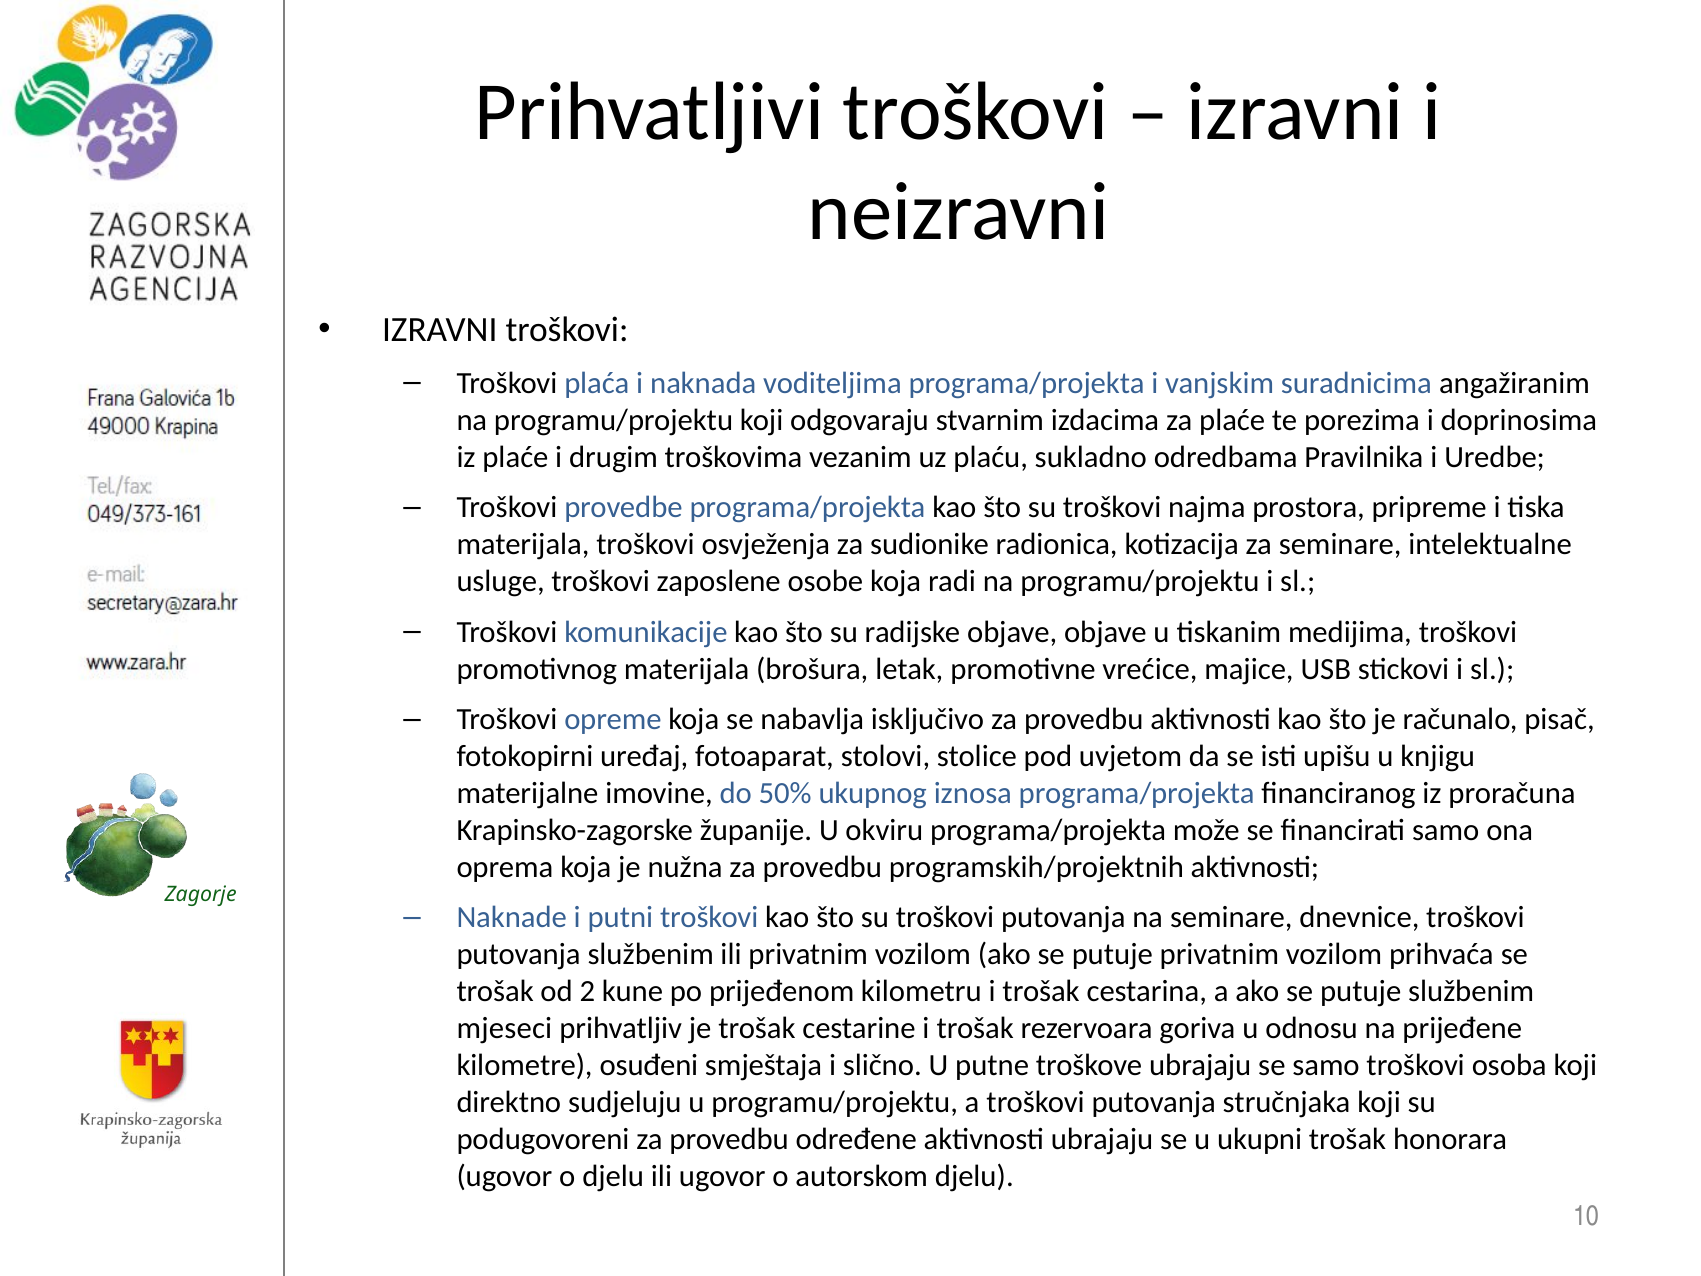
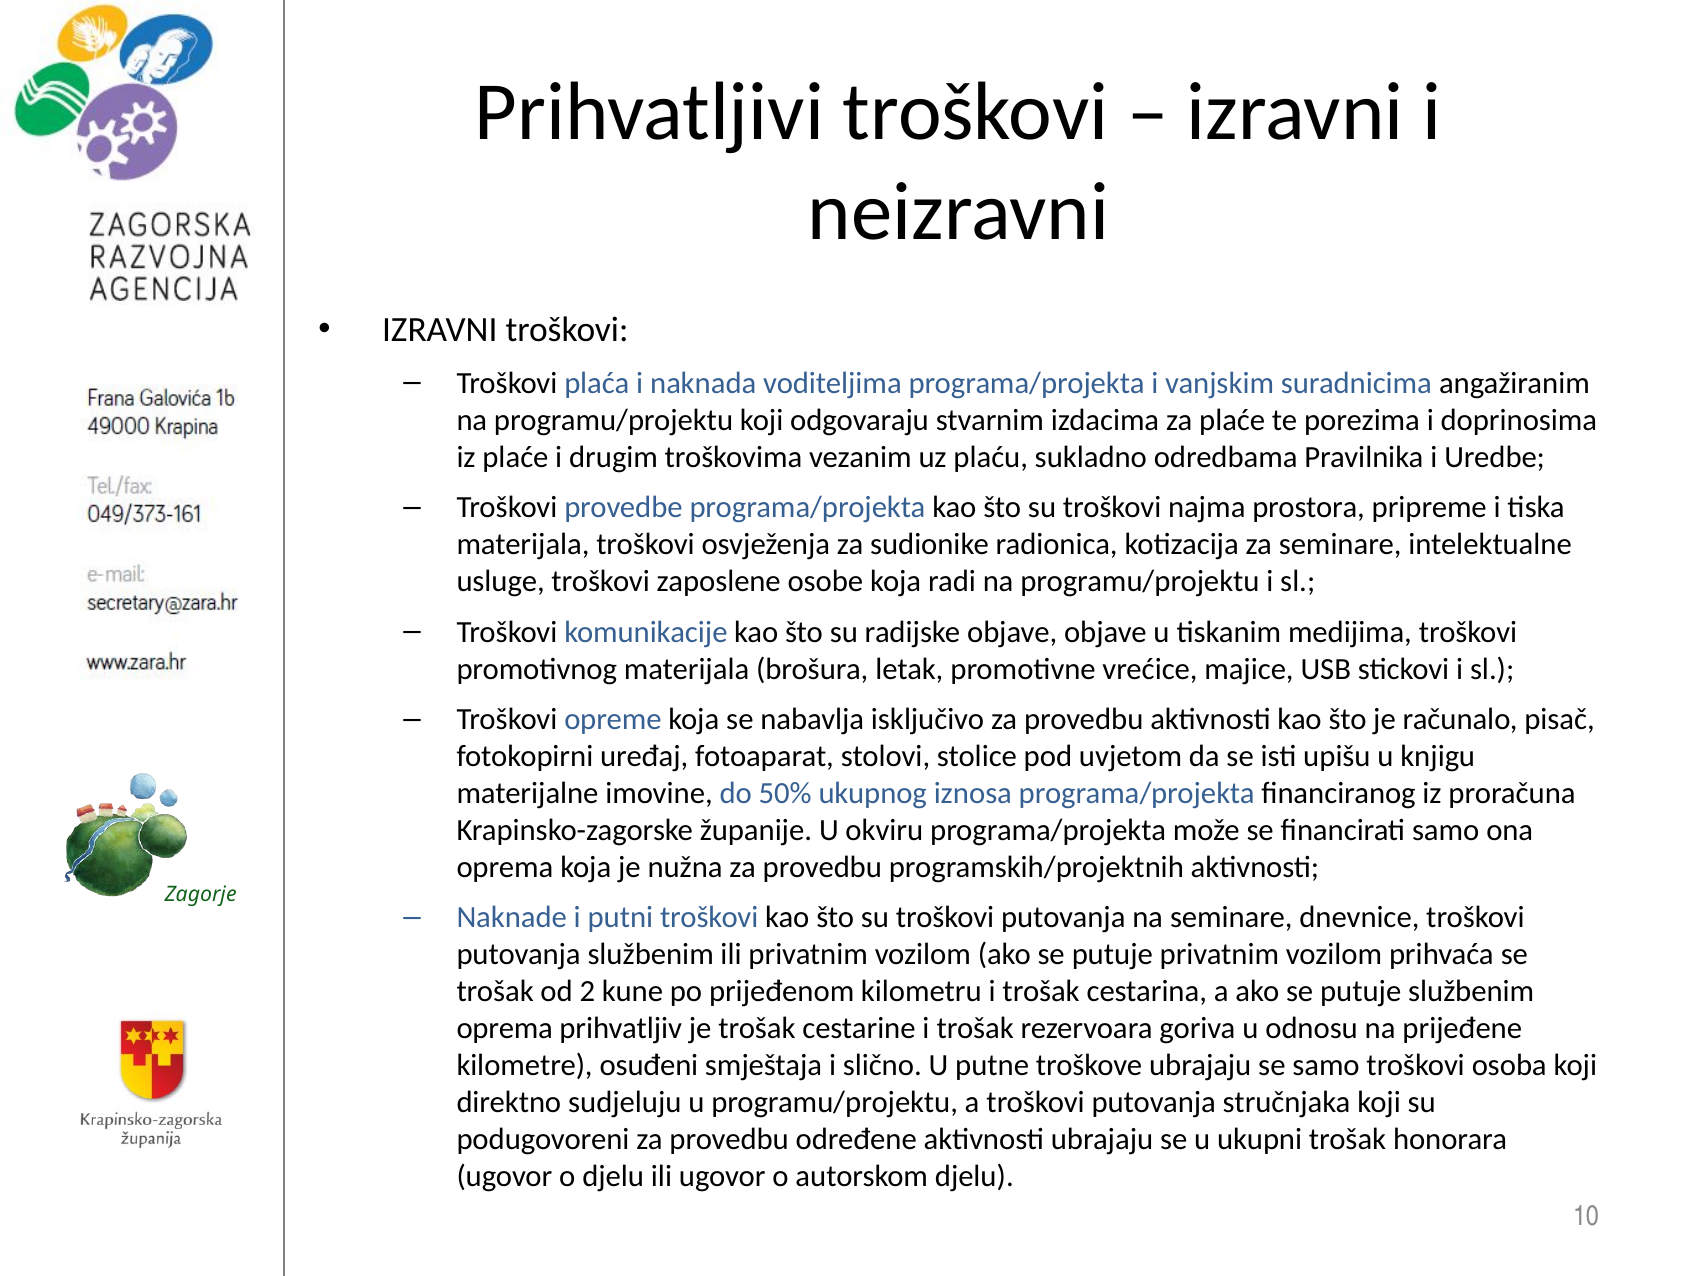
mjeseci: mjeseci -> oprema (505, 1028)
